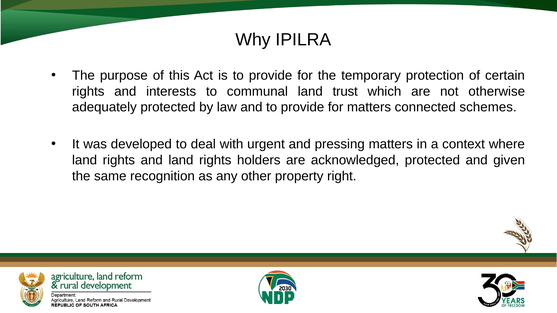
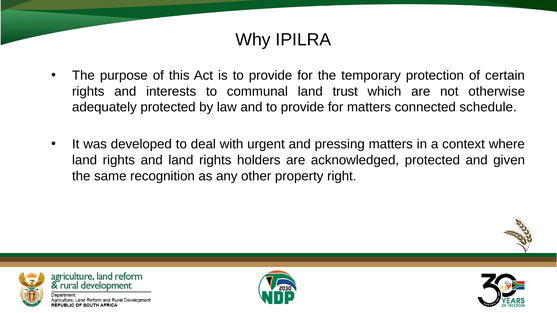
schemes: schemes -> schedule (488, 107)
